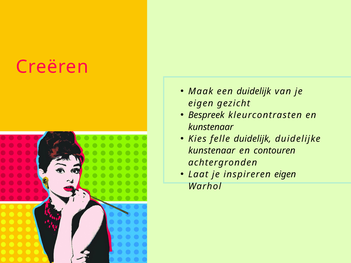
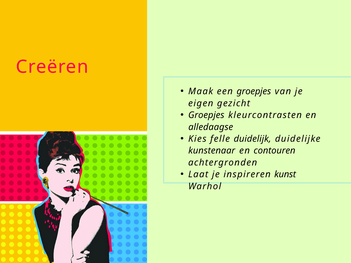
een duidelijk: duidelijk -> groepjes (254, 91)
Bespreek: Bespreek -> Groepjes (206, 115)
kunstenaar: kunstenaar -> alledaagse (211, 127)
inspireren eigen: eigen -> kunst (285, 175)
